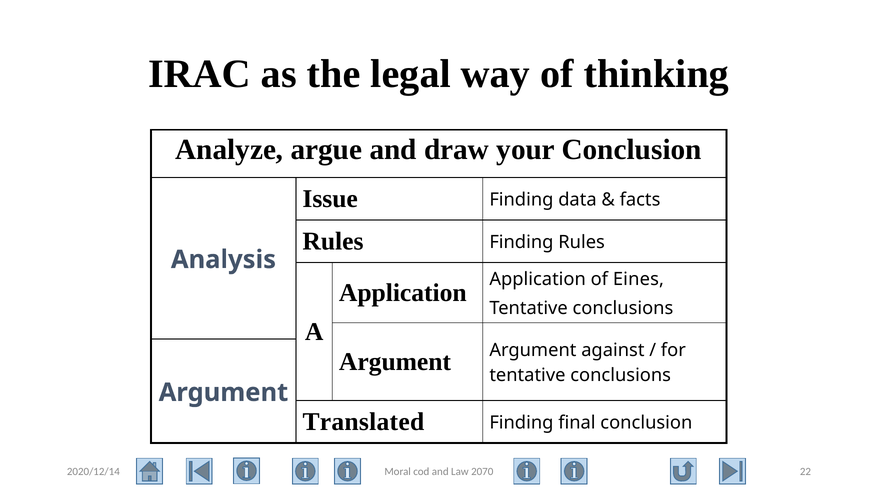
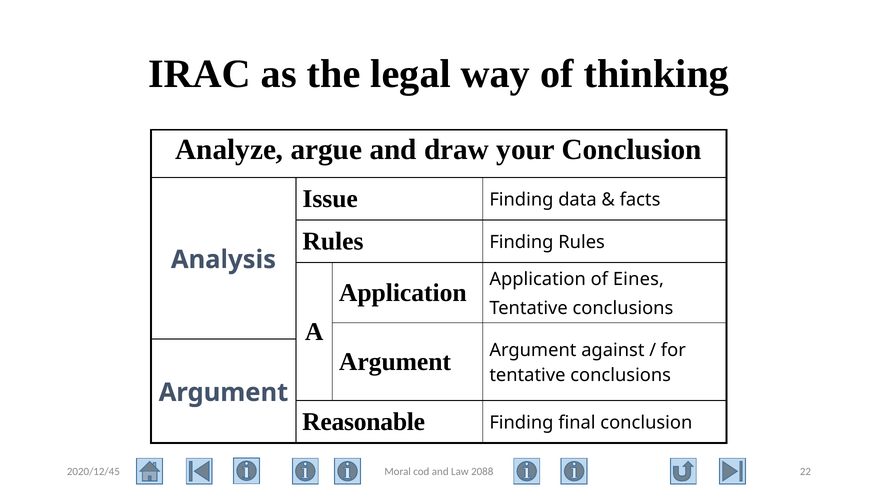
Translated: Translated -> Reasonable (364, 422)
2020/12/14: 2020/12/14 -> 2020/12/45 (93, 472)
2070: 2070 -> 2088 (482, 472)
